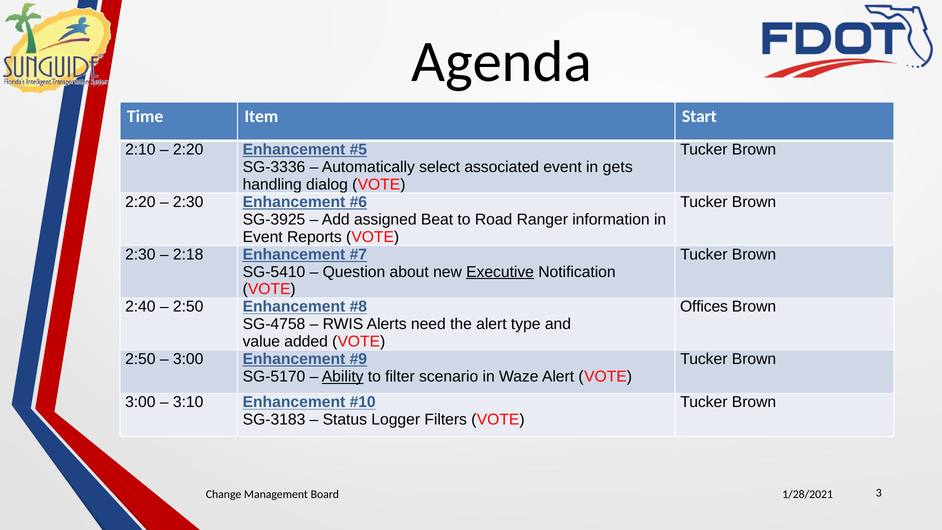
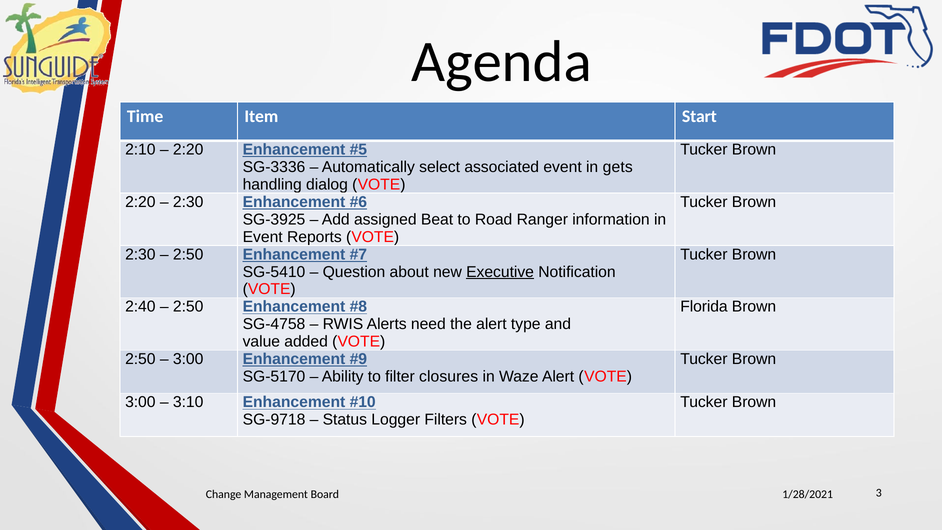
2:18: 2:18 -> 2:50 (188, 254)
Offices: Offices -> Florida (704, 307)
Ability underline: present -> none (343, 376)
scenario: scenario -> closures (449, 376)
SG-3183: SG-3183 -> SG-9718 (274, 420)
